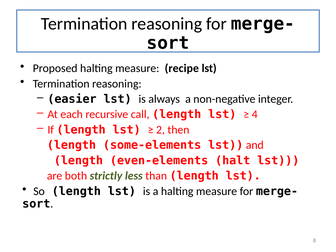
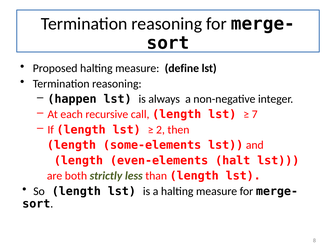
recipe: recipe -> define (182, 68)
easier: easier -> happen (72, 99)
4: 4 -> 7 (255, 114)
